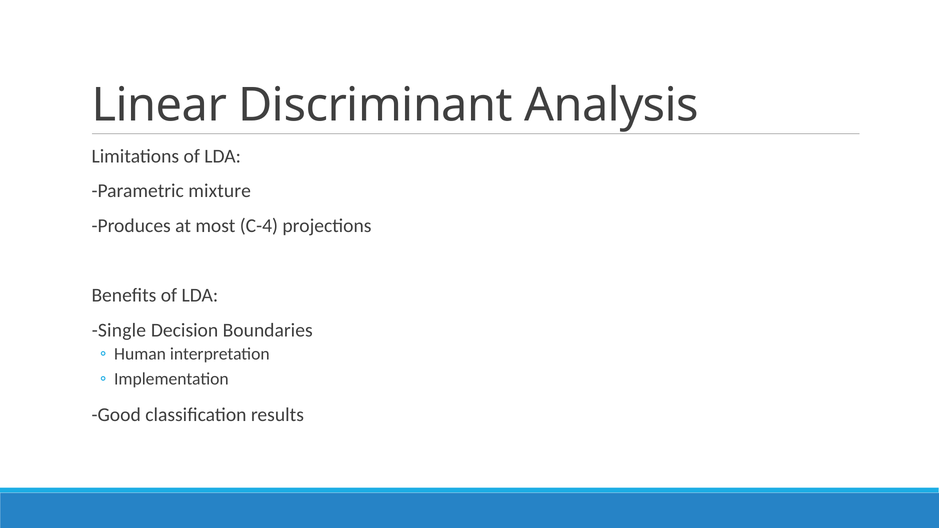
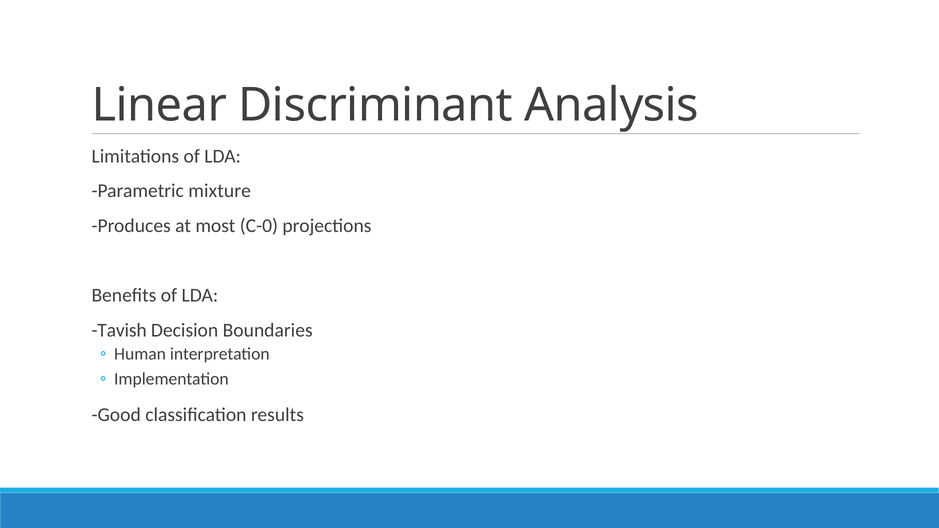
C-4: C-4 -> C-0 (259, 226)
Single: Single -> Tavish (119, 330)
